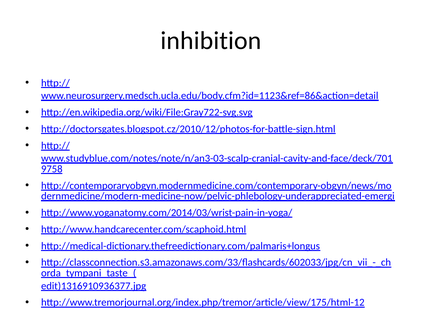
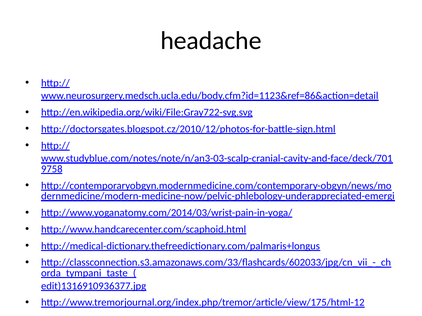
inhibition: inhibition -> headache (211, 41)
